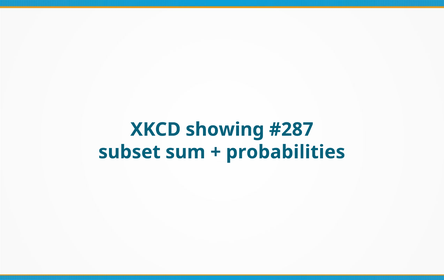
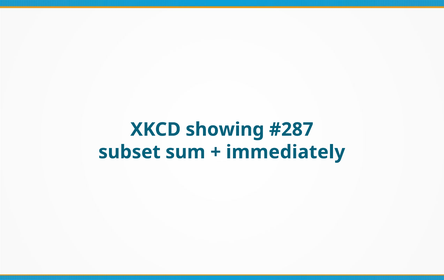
probabilities: probabilities -> immediately (286, 152)
